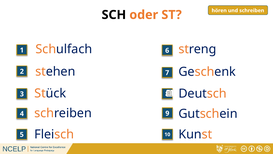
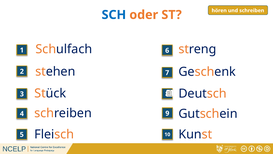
SCH colour: black -> blue (114, 15)
